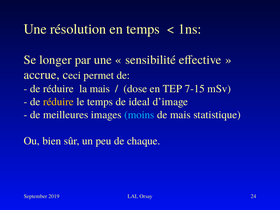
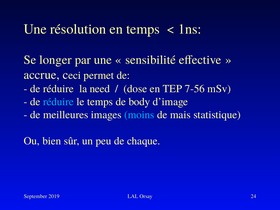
la mais: mais -> need (100, 89)
7-15: 7-15 -> 7-56 (195, 89)
réduire colour: yellow -> light blue (58, 102)
ideal: ideal -> body (139, 102)
